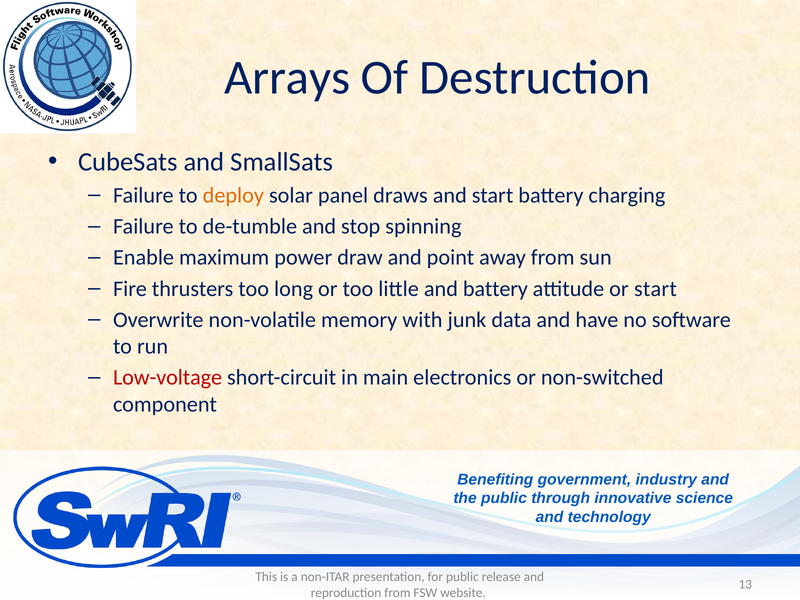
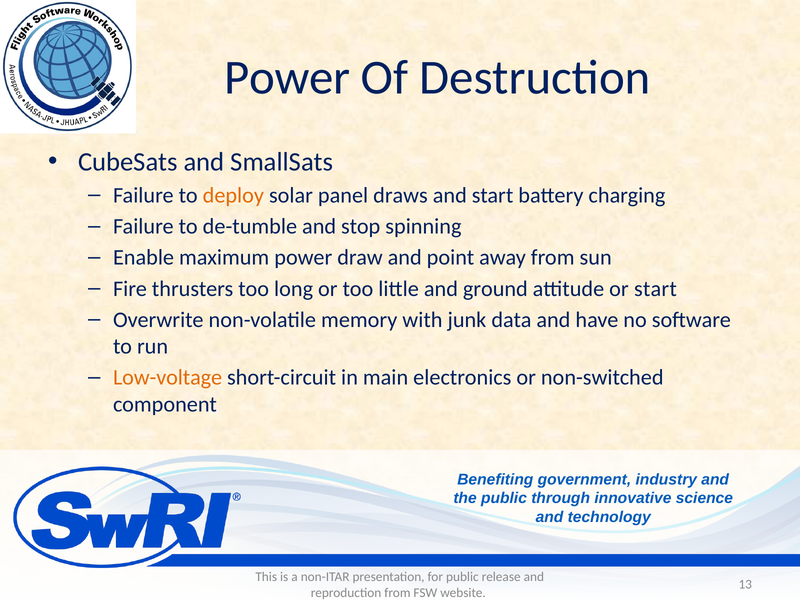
Arrays: Arrays -> Power (287, 77)
and battery: battery -> ground (495, 289)
Low-voltage colour: red -> orange (168, 378)
